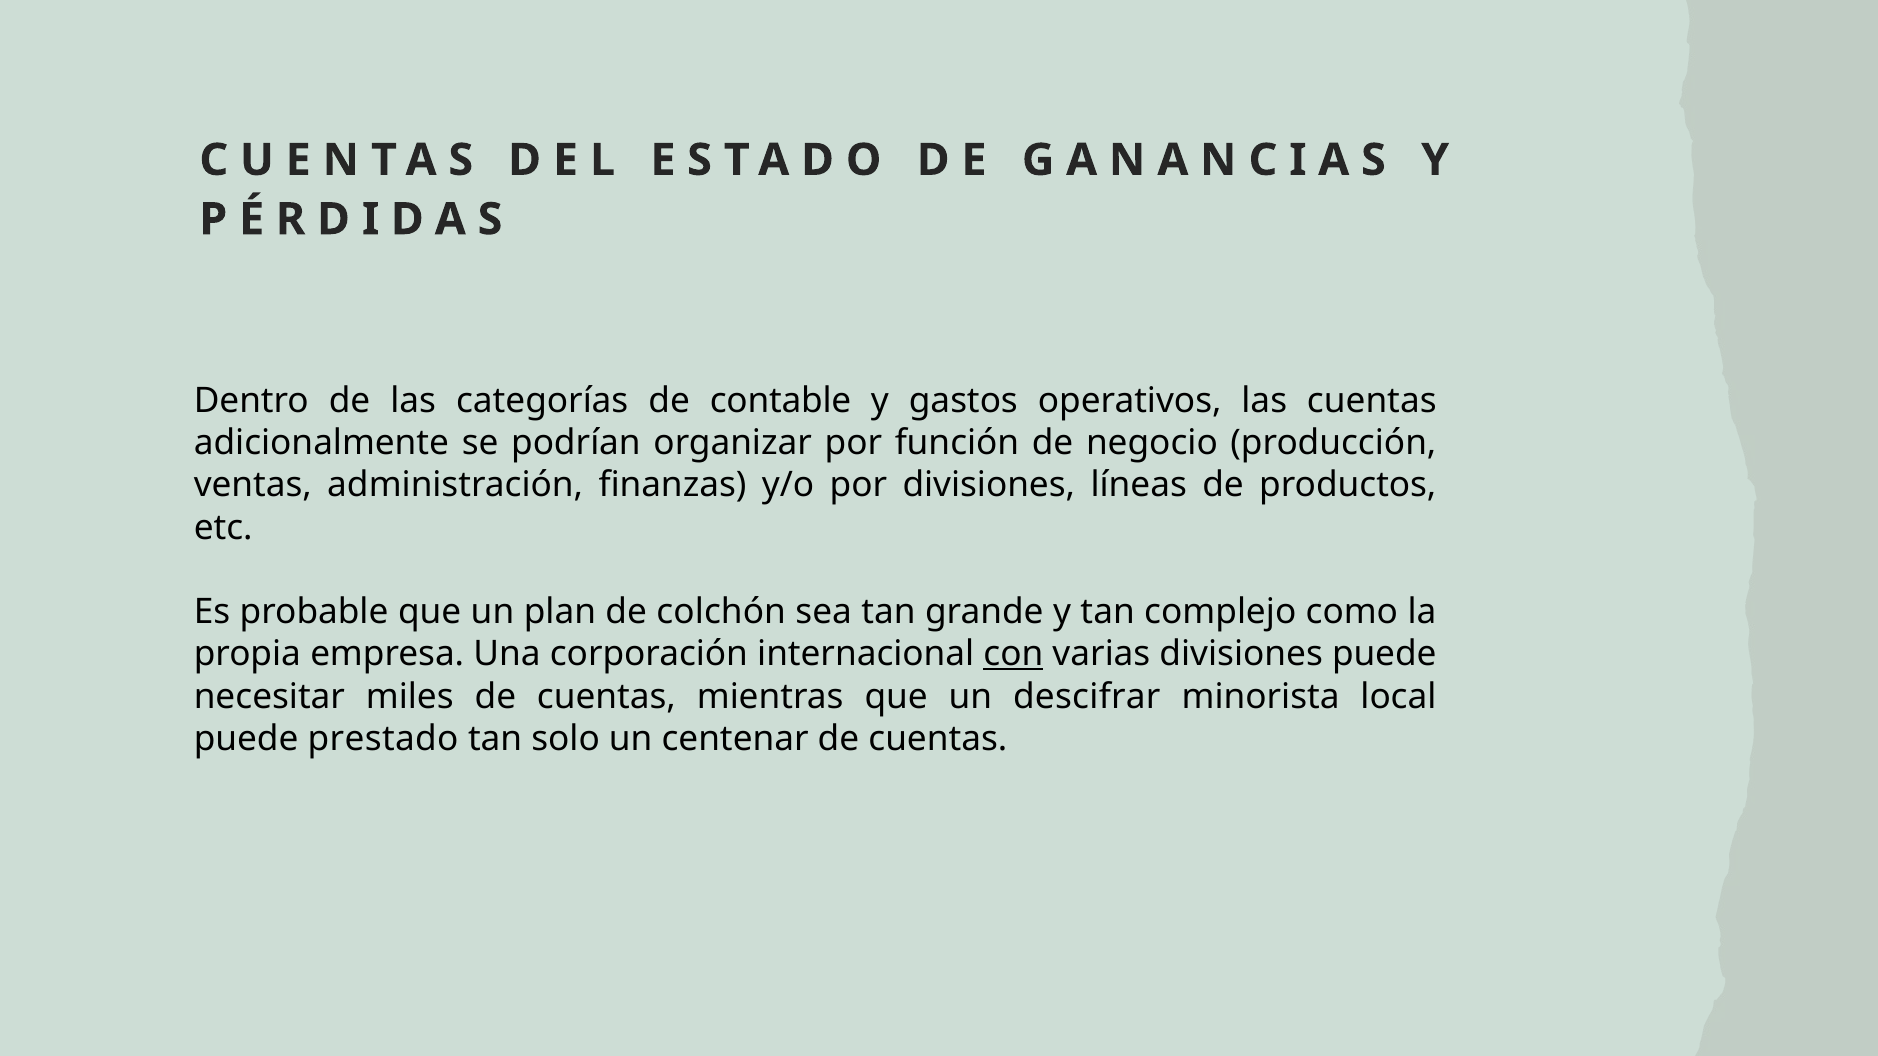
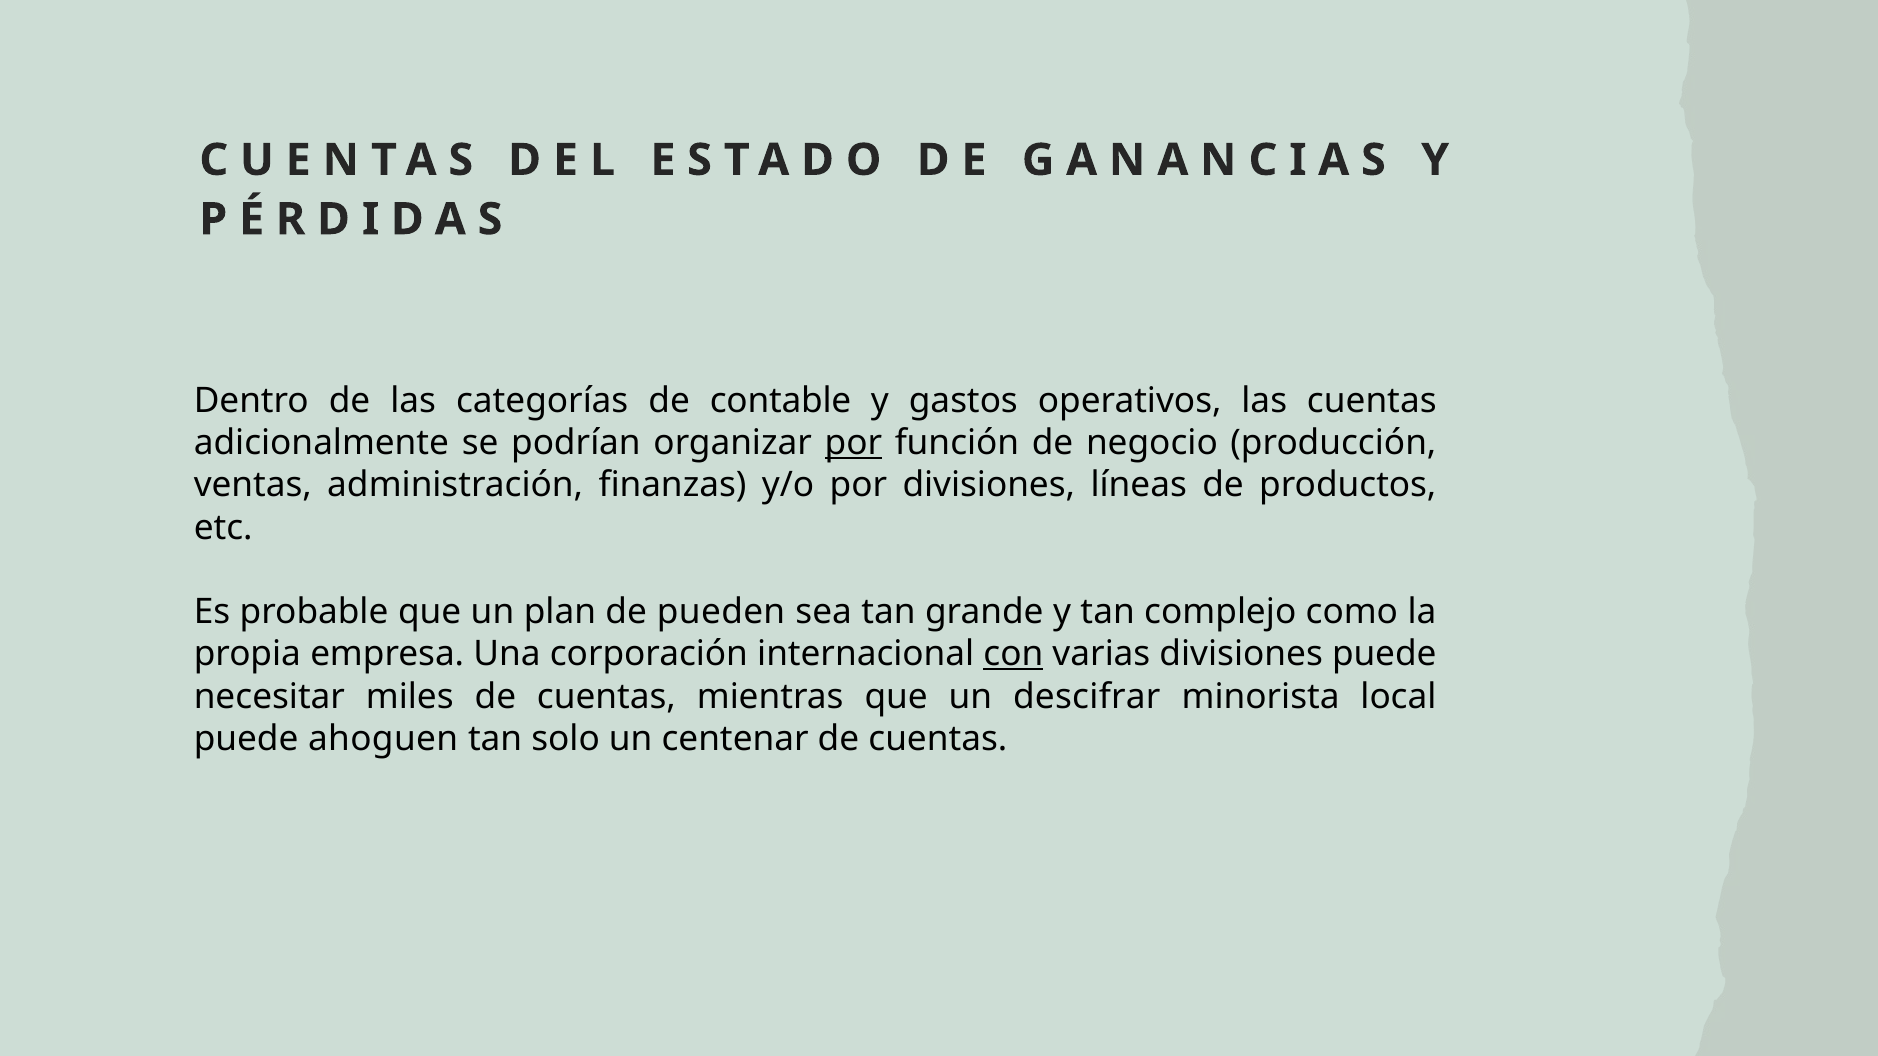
por underline: none -> present (853, 443)
colchón: colchón -> pueden (721, 612)
prestado: prestado -> ahoguen (383, 739)
